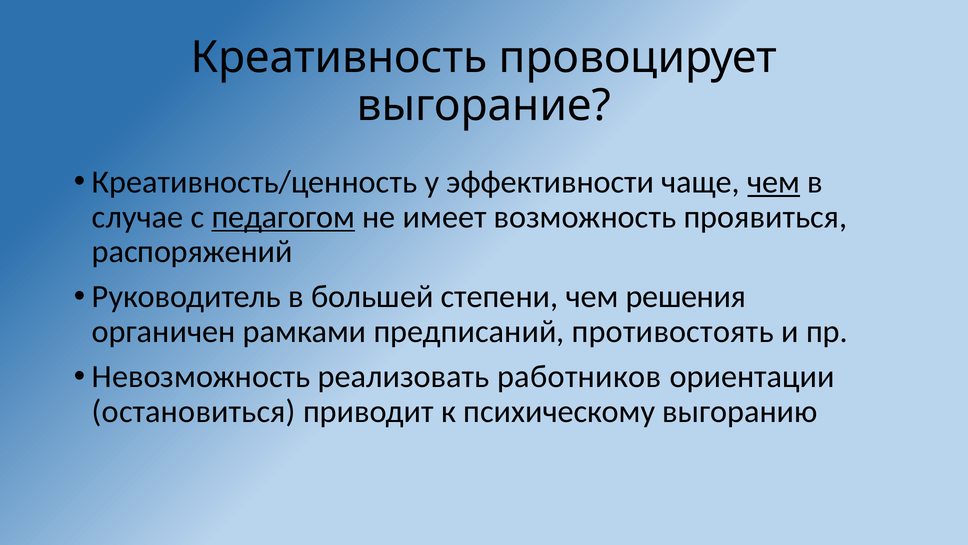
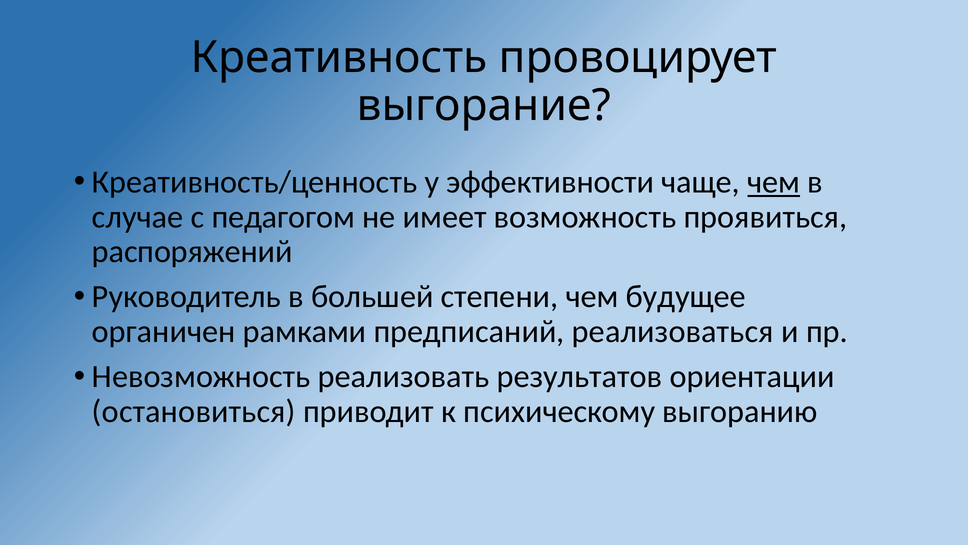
педагогом underline: present -> none (283, 217)
решения: решения -> будущее (686, 296)
противостоять: противостоять -> реализоваться (673, 331)
работников: работников -> результатов (579, 376)
